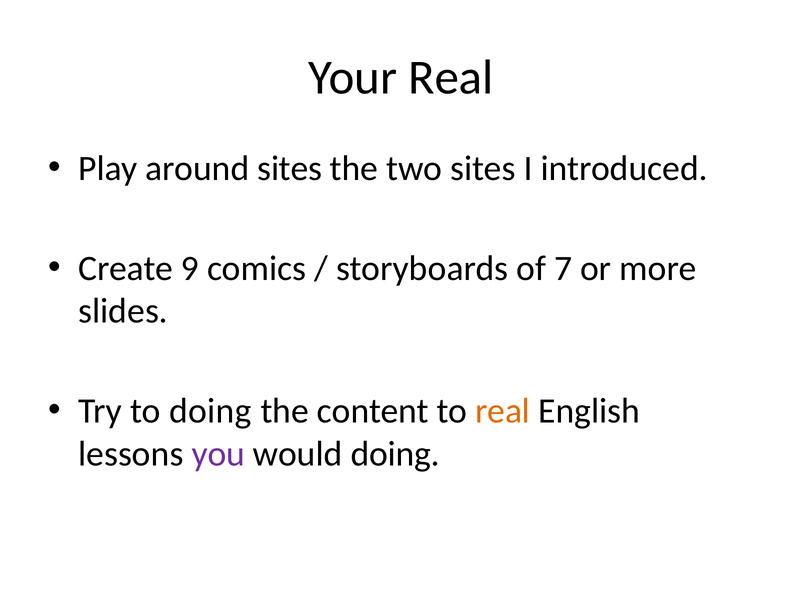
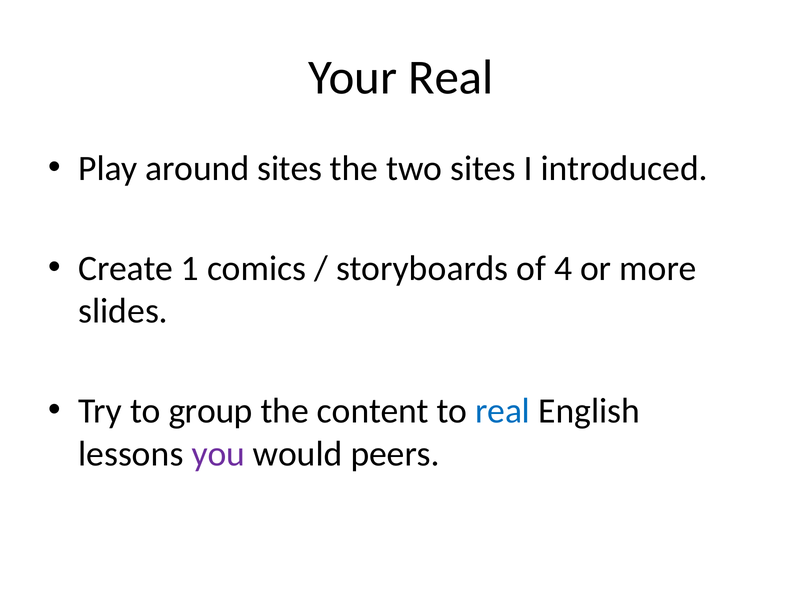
9: 9 -> 1 (190, 268)
7: 7 -> 4 (563, 268)
to doing: doing -> group (211, 411)
real colour: orange -> blue (503, 411)
would doing: doing -> peers (395, 453)
